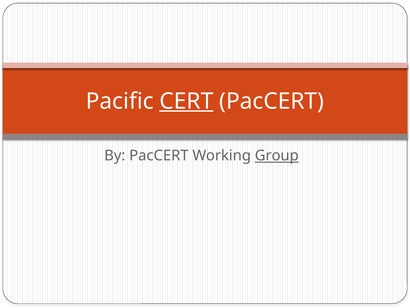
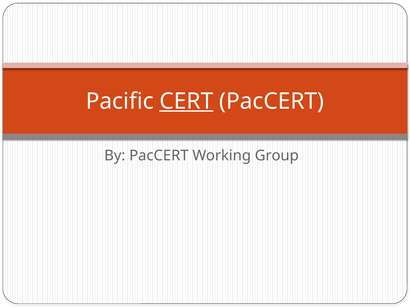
Group underline: present -> none (277, 155)
